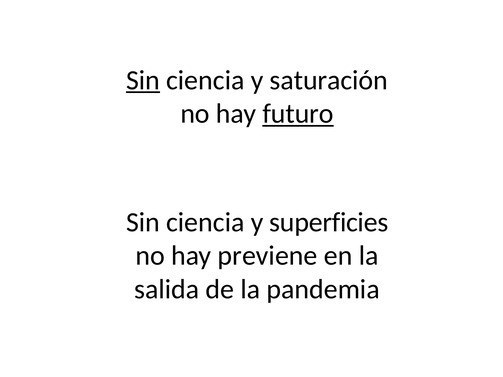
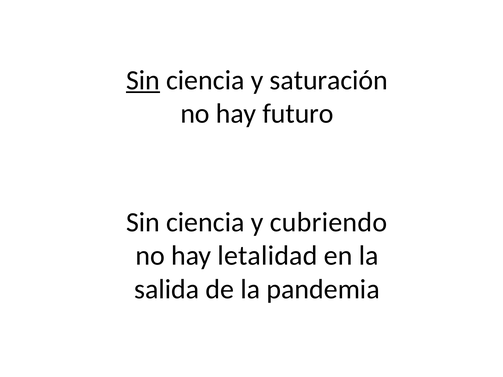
futuro underline: present -> none (298, 114)
superficies: superficies -> cubriendo (329, 222)
previene: previene -> letalidad (267, 256)
